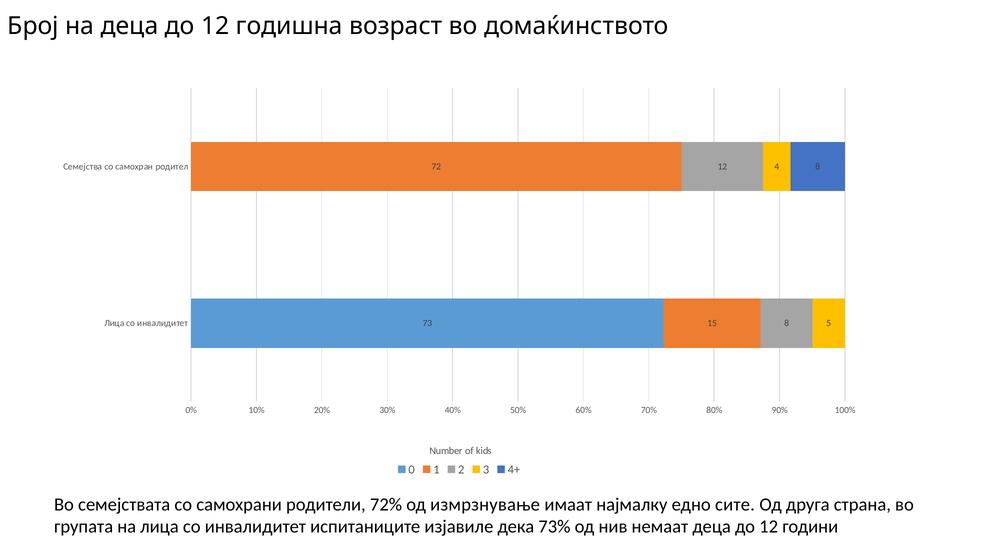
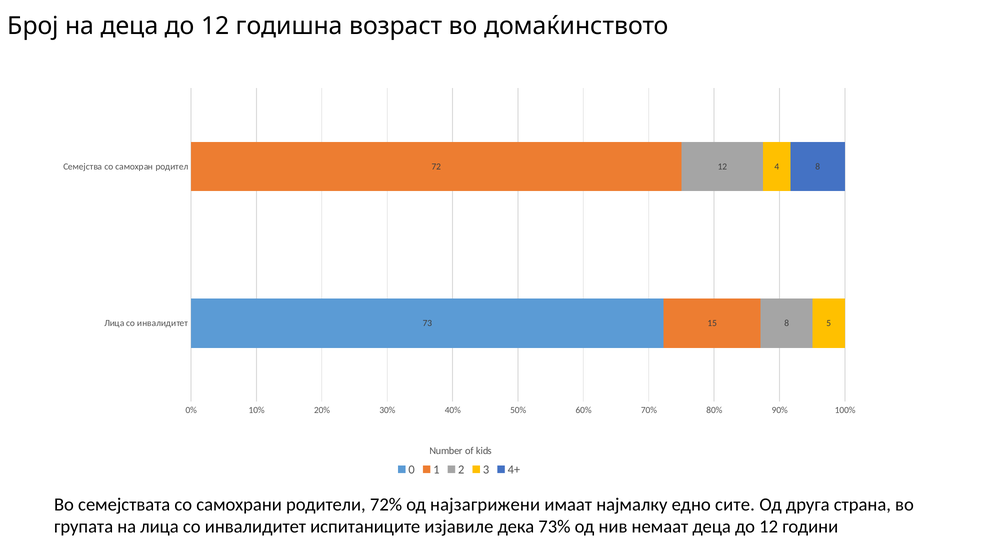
измрзнување: измрзнување -> најзагрижени (485, 504)
